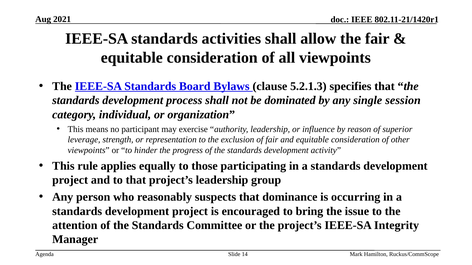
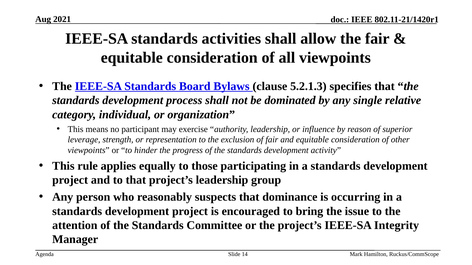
session: session -> relative (403, 101)
